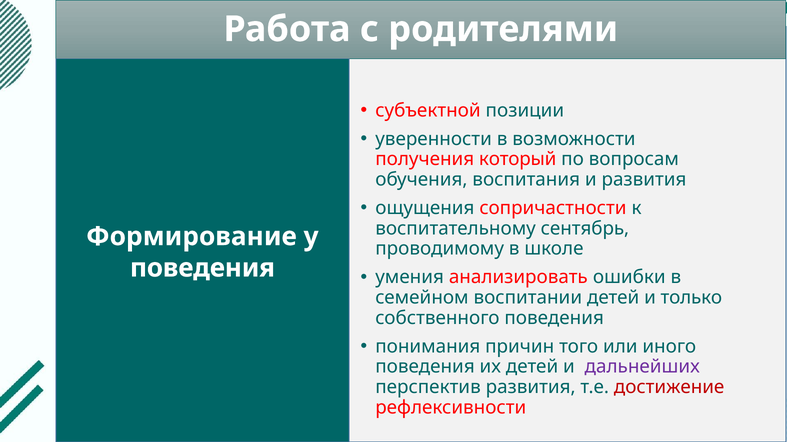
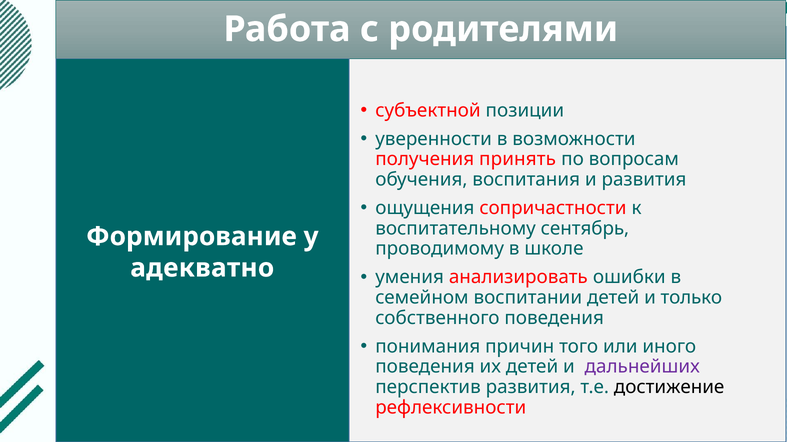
который: который -> принять (518, 159)
поведения: поведения -> адекватно (202, 268)
достижение colour: red -> black (669, 388)
